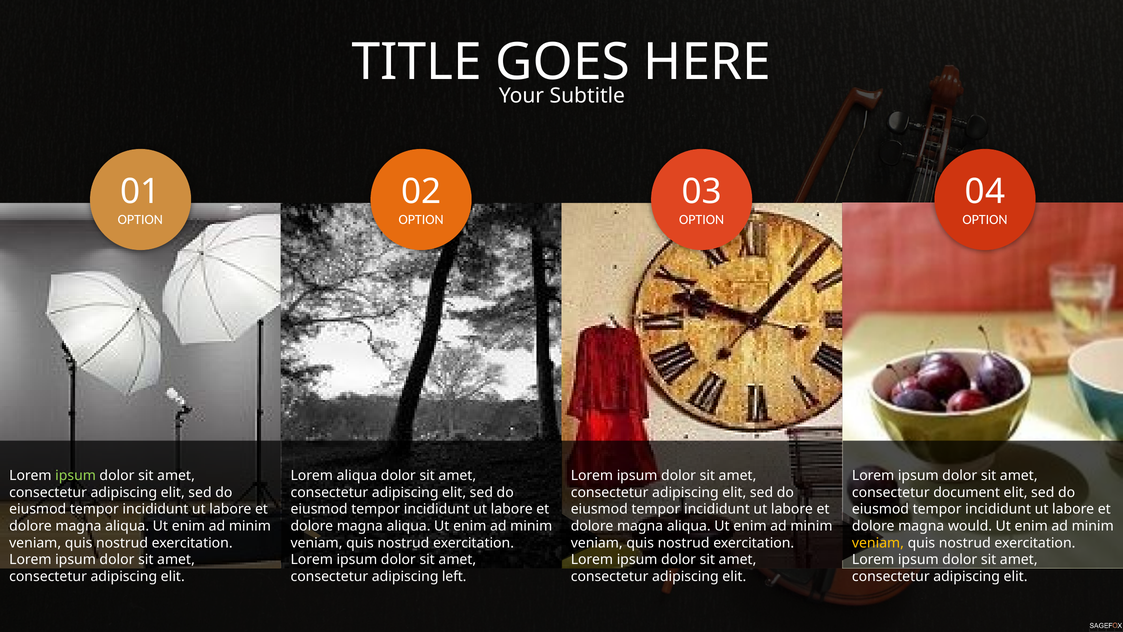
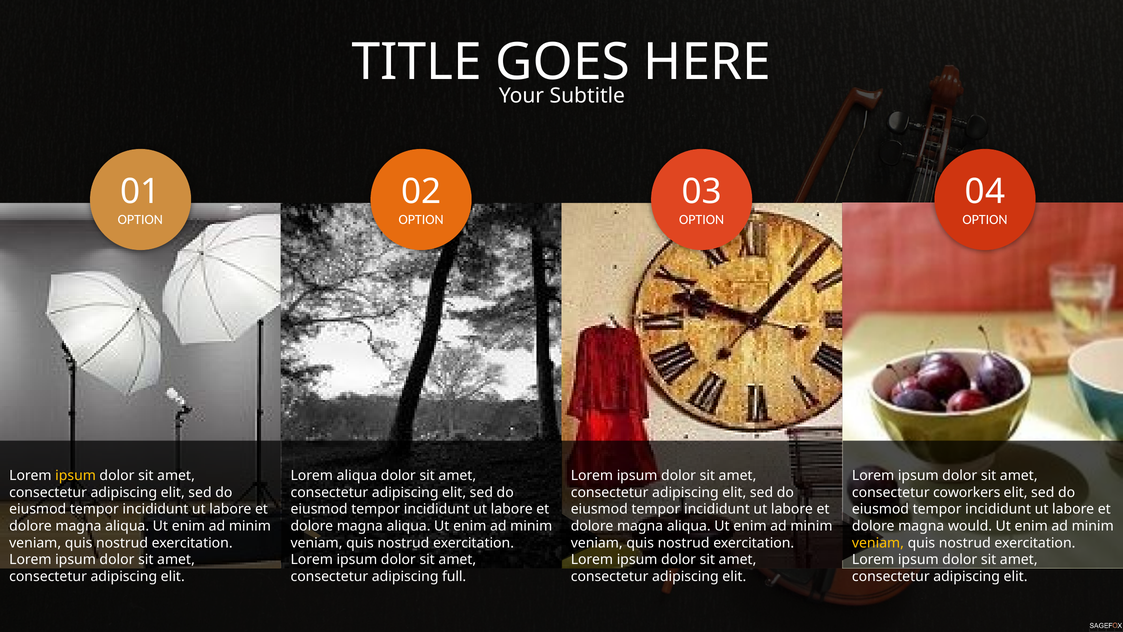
ipsum colour: light green -> yellow (76, 475)
document: document -> coworkers (967, 492)
left: left -> full (454, 576)
